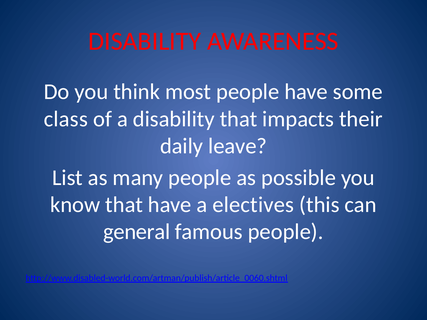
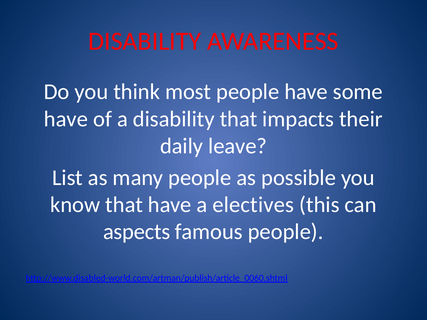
class: class -> have (66, 119)
general: general -> aspects (137, 232)
